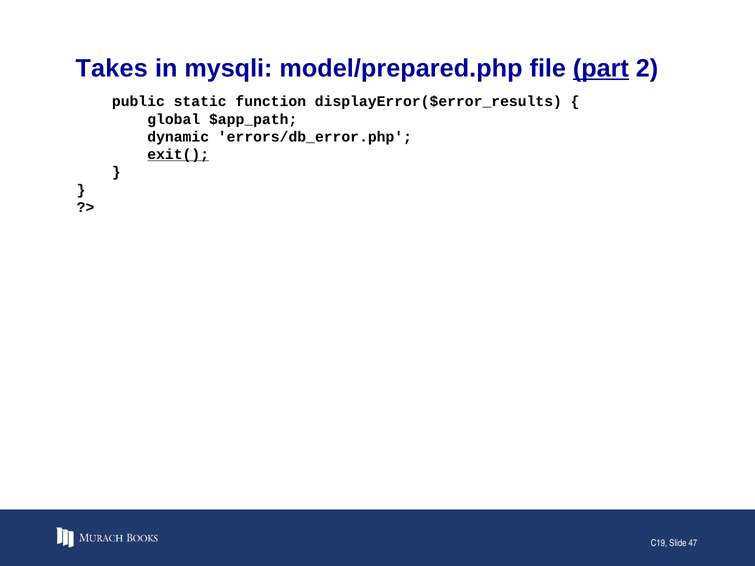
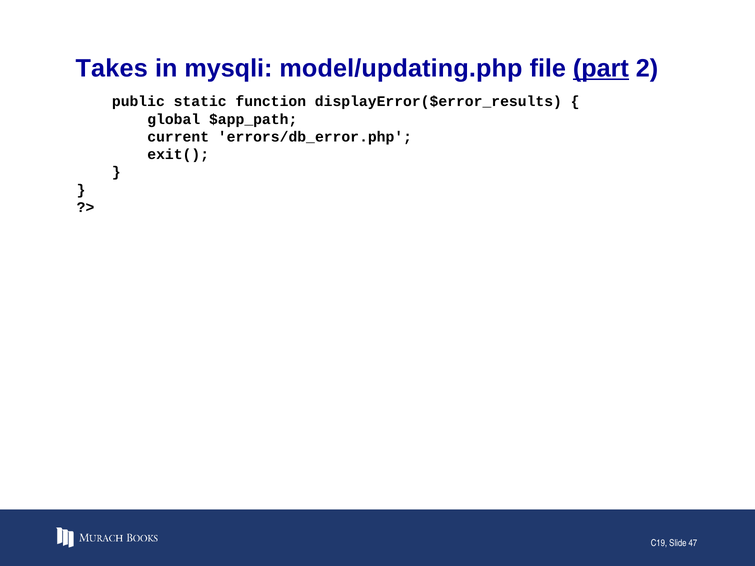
model/prepared.php: model/prepared.php -> model/updating.php (401, 69)
dynamic: dynamic -> current (178, 137)
exit( underline: present -> none (178, 155)
